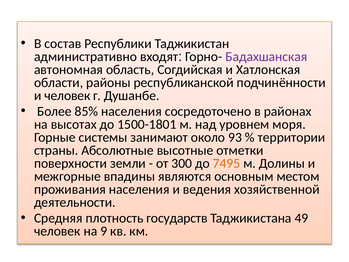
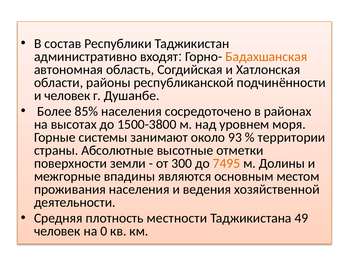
Бадахшанская colour: purple -> orange (266, 57)
1500-1801: 1500-1801 -> 1500-3800 (147, 124)
государств: государств -> местности (177, 218)
9: 9 -> 0 (104, 231)
